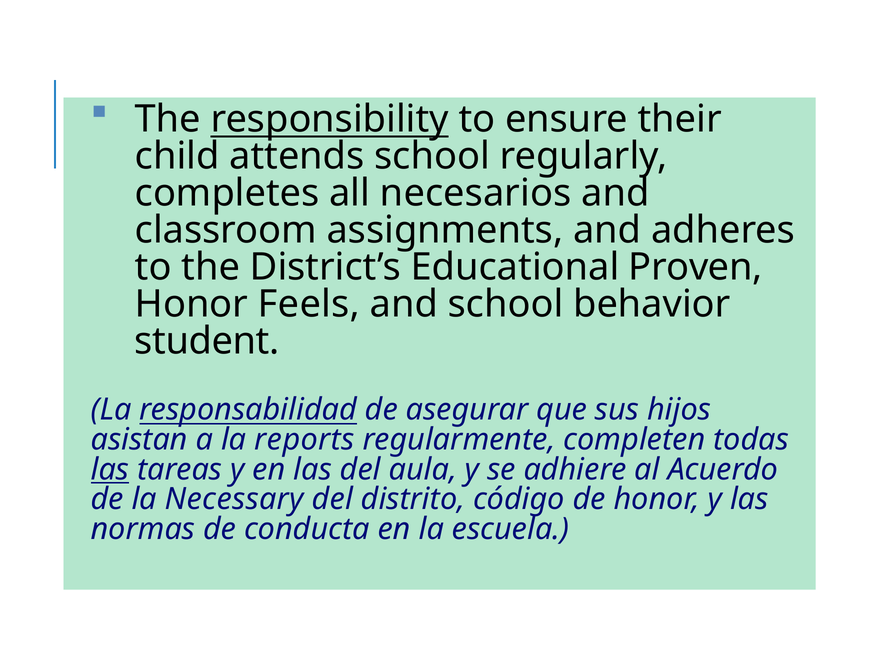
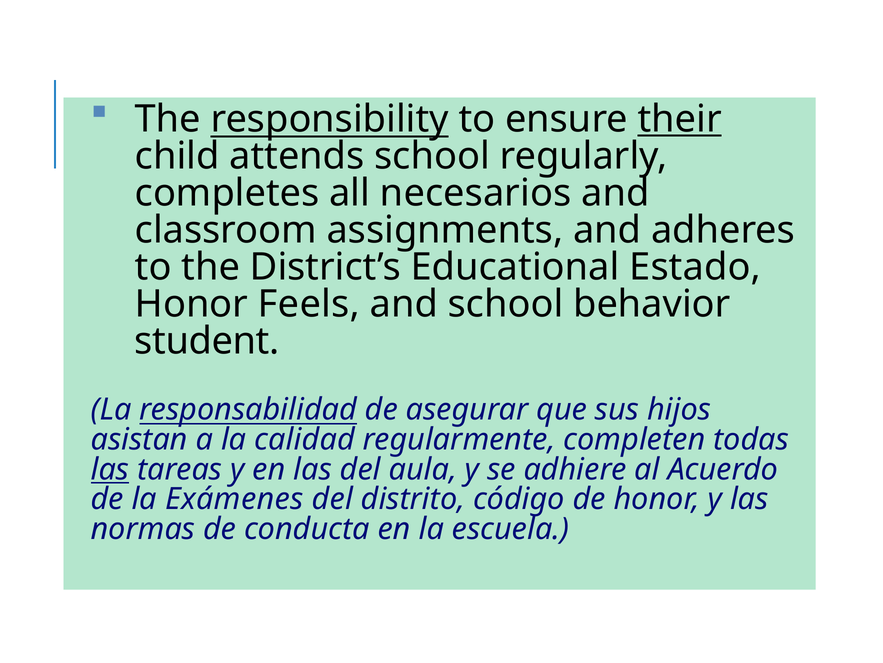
their underline: none -> present (680, 119)
Proven: Proven -> Estado (695, 267)
reports: reports -> calidad (305, 439)
Necessary: Necessary -> Exámenes (234, 499)
